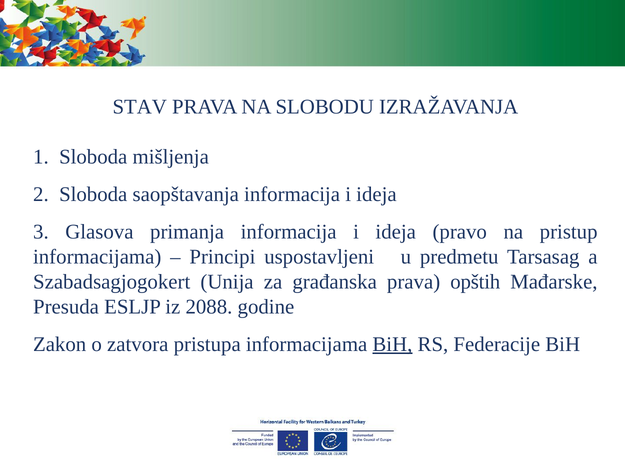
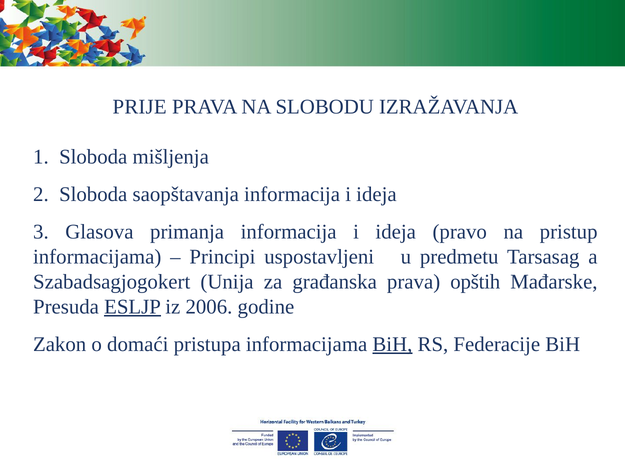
STAV: STAV -> PRIJE (140, 107)
ESLJP underline: none -> present (133, 307)
2088: 2088 -> 2006 (209, 307)
zatvora: zatvora -> domaći (138, 344)
